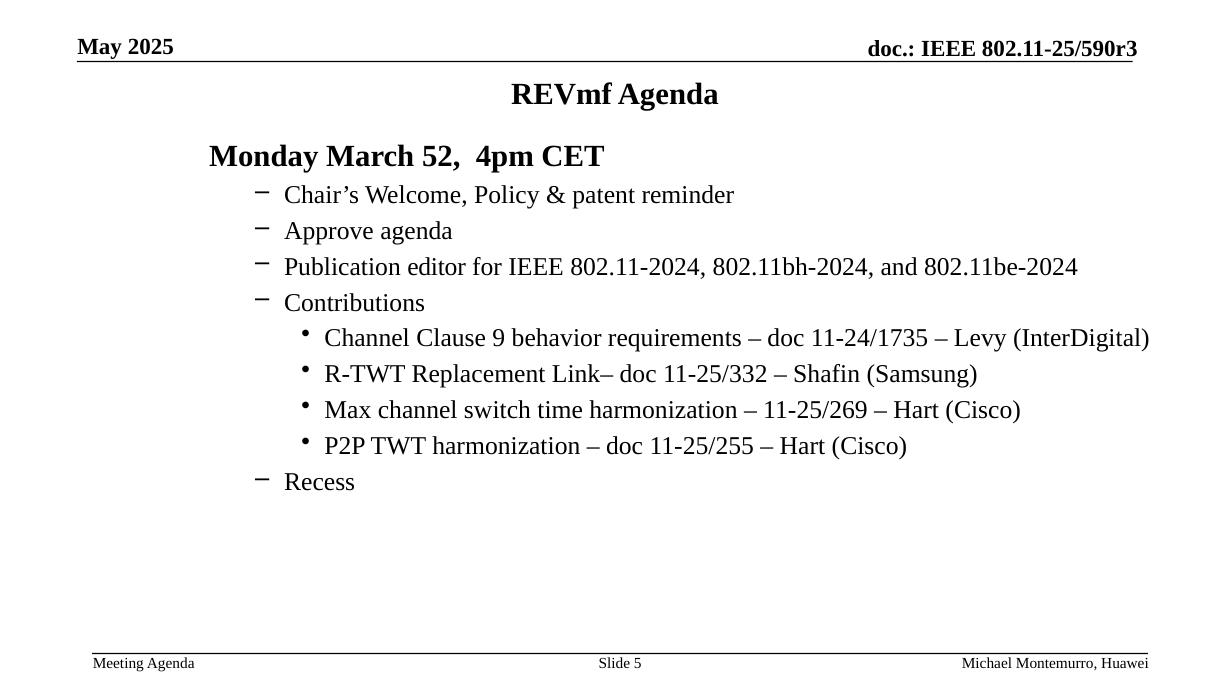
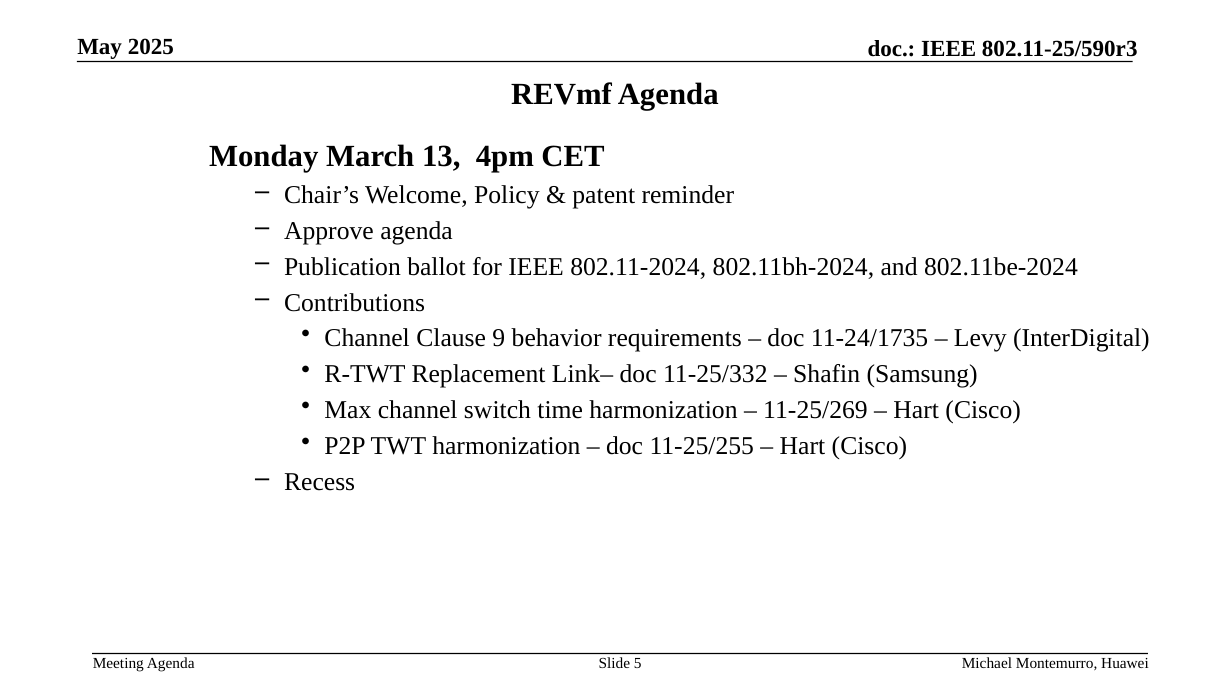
52: 52 -> 13 (441, 156)
editor: editor -> ballot (436, 267)
